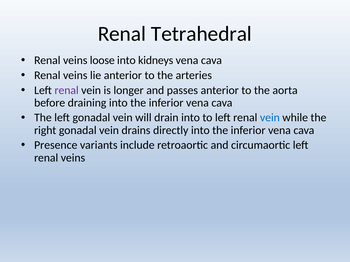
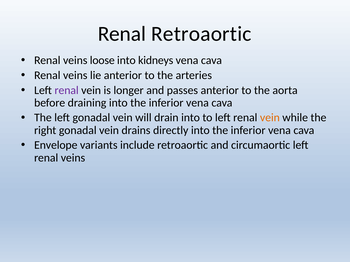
Renal Tetrahedral: Tetrahedral -> Retroaortic (201, 34)
vein colour: blue -> orange (270, 118)
Presence: Presence -> Envelope (56, 145)
